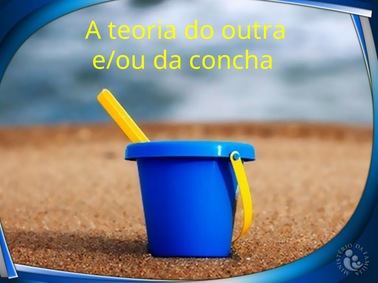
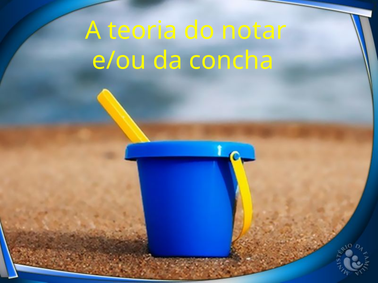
outra: outra -> notar (254, 31)
